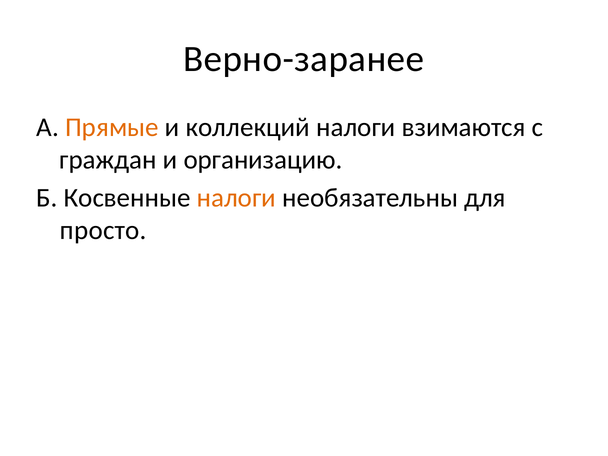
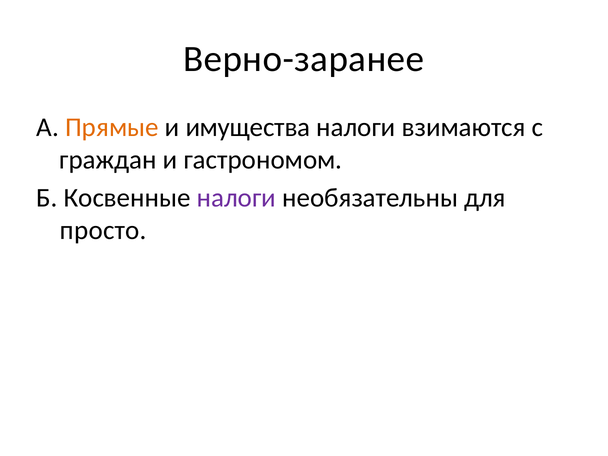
коллекций: коллекций -> имущества (248, 128)
организацию: организацию -> гастрономом (263, 160)
налоги colour: orange -> purple (236, 198)
